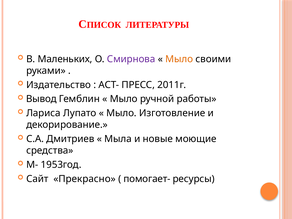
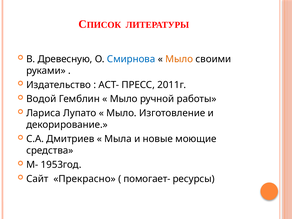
Маленьких: Маленьких -> Древесную (65, 59)
Смирнова colour: purple -> blue (131, 59)
Вывод: Вывод -> Водой (41, 99)
